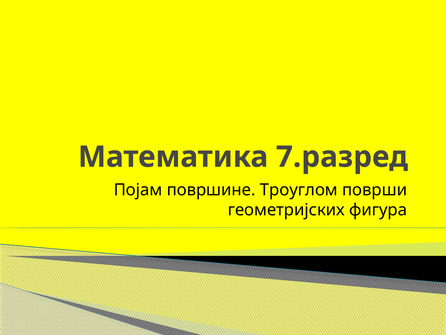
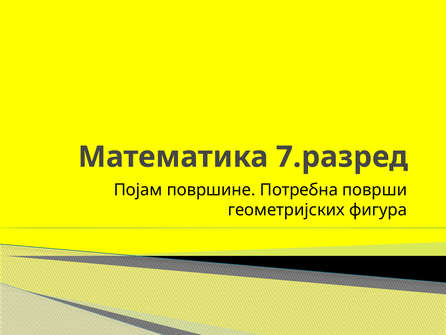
Троуглом: Троуглом -> Потребна (299, 190)
